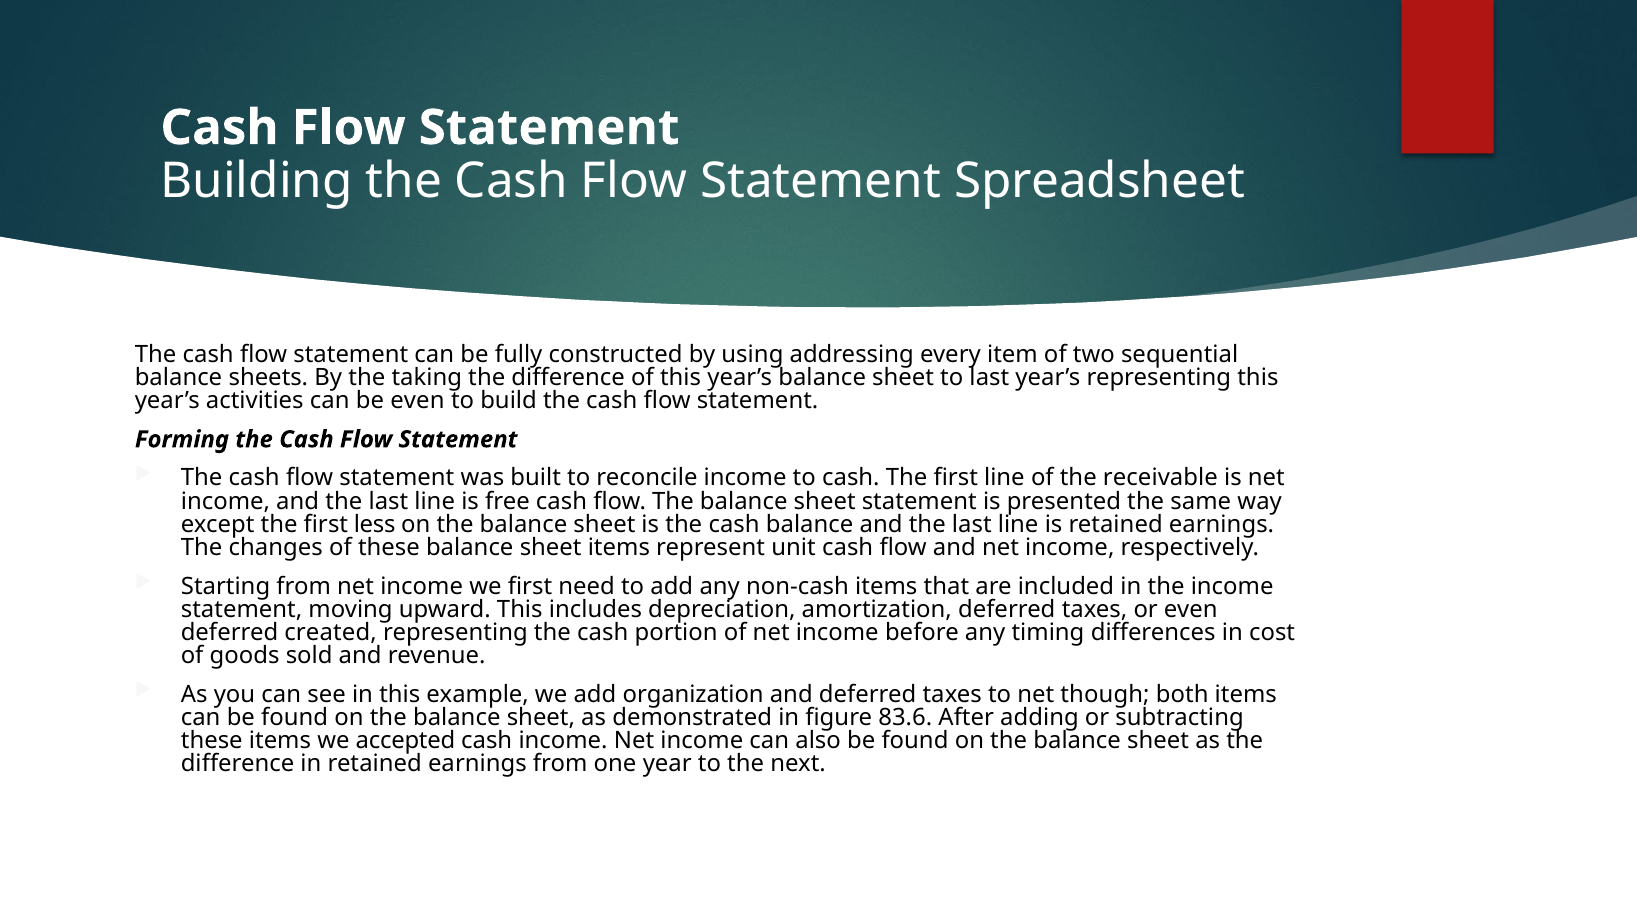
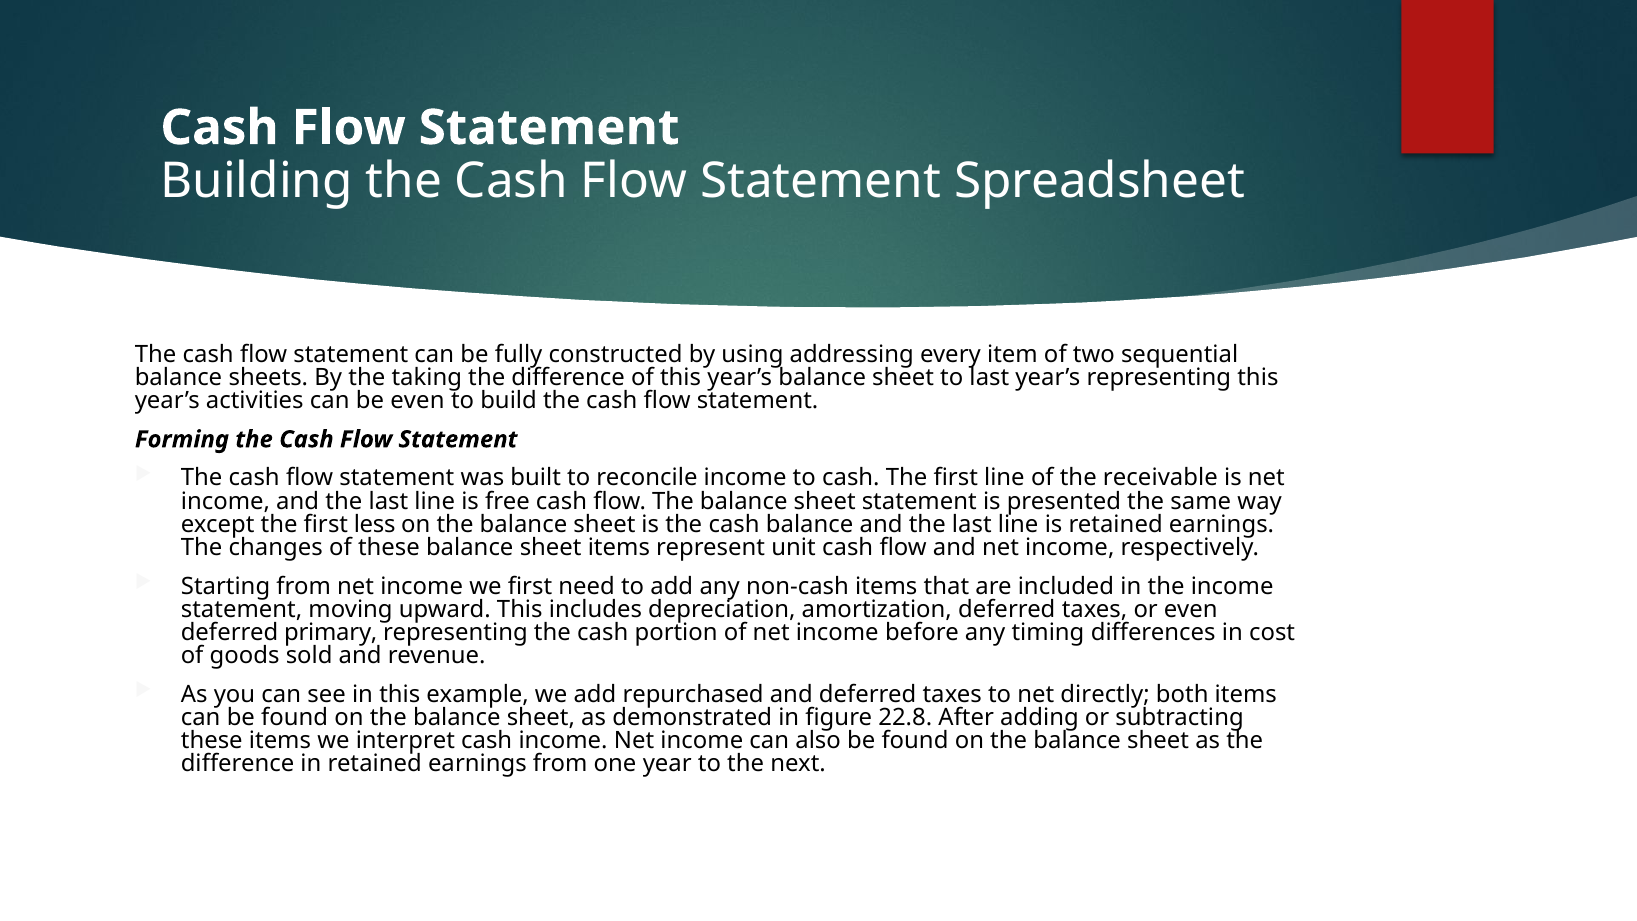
created: created -> primary (331, 633)
organization: organization -> repurchased (693, 694)
though: though -> directly (1105, 694)
83.6: 83.6 -> 22.8 (905, 718)
accepted: accepted -> interpret (405, 741)
